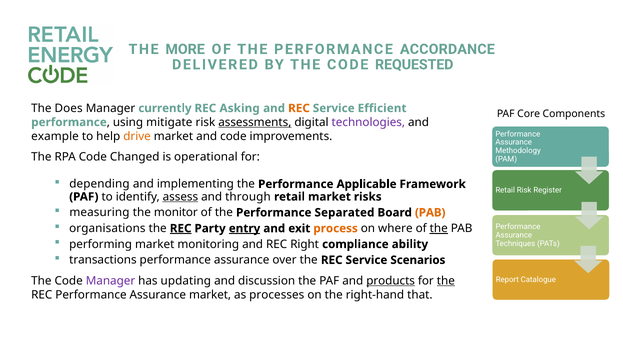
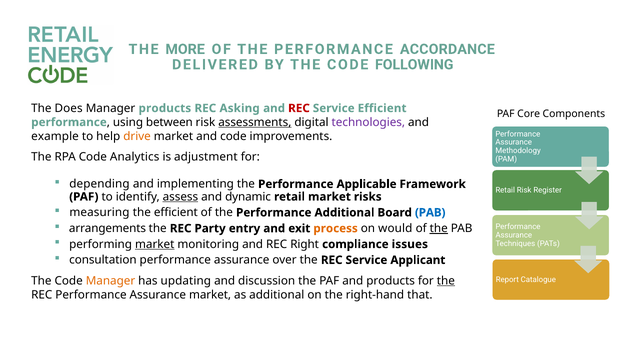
REQUESTED: REQUESTED -> FOLLOWING (414, 65)
Manager currently: currently -> products (165, 108)
REC colour: orange -> red (299, 108)
mitigate: mitigate -> between (169, 122)
Changed: Changed -> Analytics (135, 157)
operational: operational -> adjustment (206, 157)
through: through -> dynamic (248, 197)
the monitor: monitor -> efficient (176, 213)
Performance Separated: Separated -> Additional (345, 213)
PAB colour: orange -> blue (430, 213)
organisations: organisations -> arrangements (107, 229)
REC underline: present -> none (181, 229)
entry underline: present -> none (245, 229)
where: where -> would (395, 229)
market underline: none -> present (155, 245)
ability: ability -> issues (410, 245)
transactions: transactions -> consultation (103, 260)
Scenarios: Scenarios -> Applicant (418, 260)
Manager colour: purple -> orange (111, 281)
products underline: present -> none (391, 281)
as processes: processes -> additional (277, 295)
